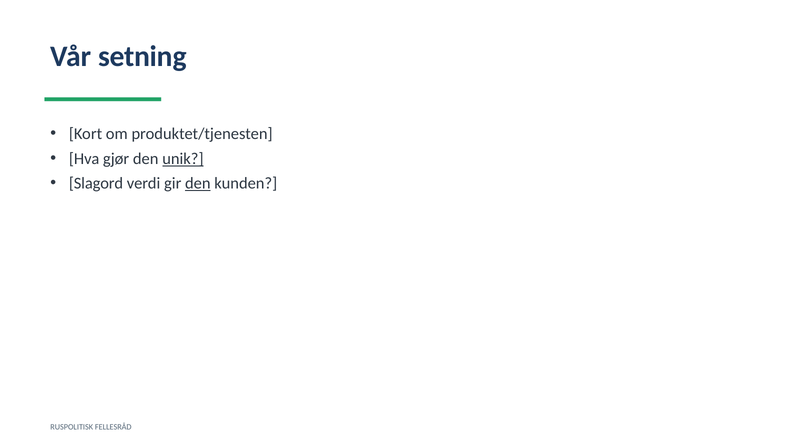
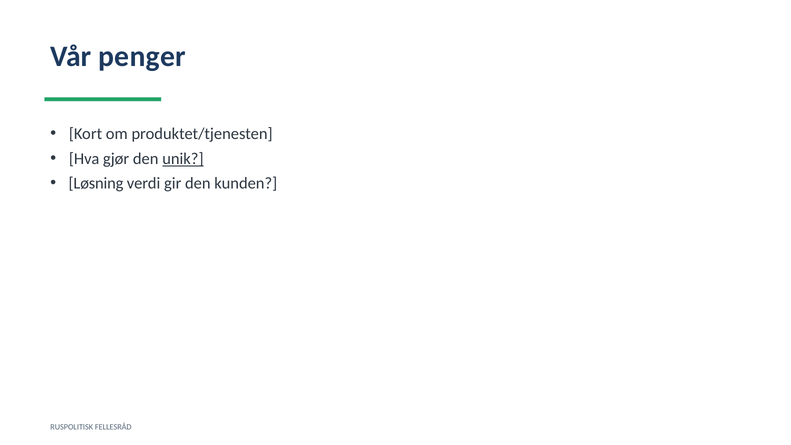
setning: setning -> penger (142, 56)
Slagord: Slagord -> Løsning (96, 183)
den underline: present -> none (198, 183)
